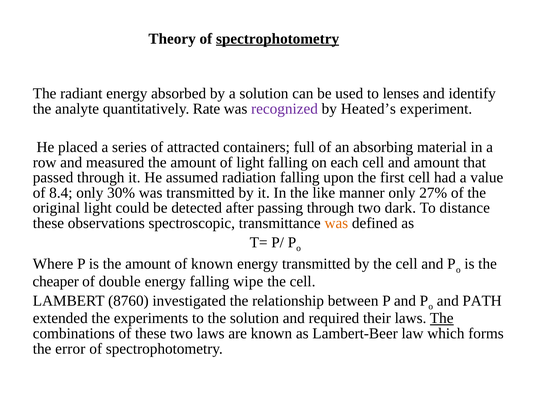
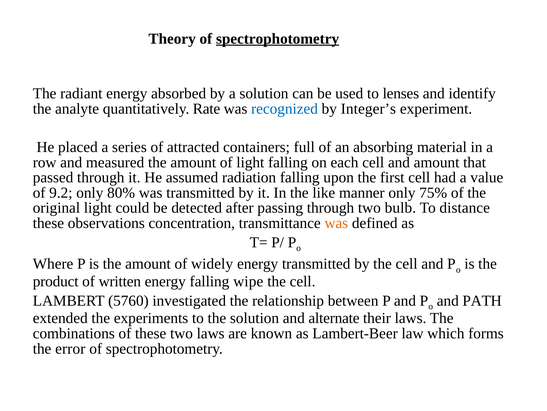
recognized colour: purple -> blue (285, 109)
Heated’s: Heated’s -> Integer’s (368, 109)
8.4: 8.4 -> 9.2 (61, 192)
30%: 30% -> 80% (121, 192)
27%: 27% -> 75% (433, 192)
dark: dark -> bulb (400, 208)
spectroscopic: spectroscopic -> concentration (192, 223)
of known: known -> widely (212, 263)
cheaper: cheaper -> product (56, 281)
double: double -> written (120, 281)
8760: 8760 -> 5760 (128, 300)
required: required -> alternate (334, 318)
The underline: present -> none (442, 318)
